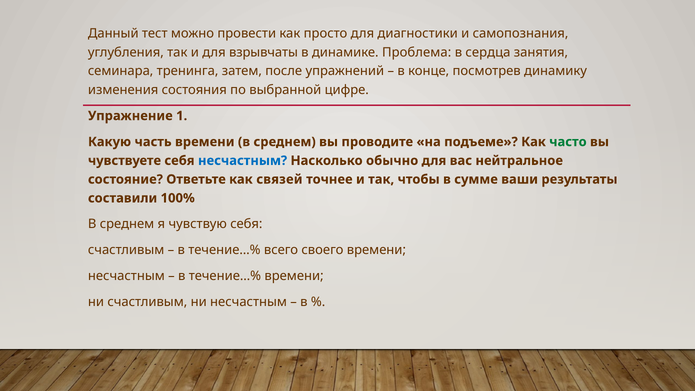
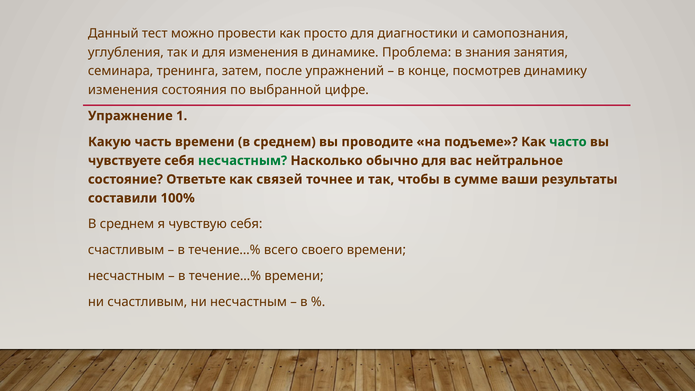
для взрывчаты: взрывчаты -> изменения (263, 52)
сердца: сердца -> знания (488, 52)
несчастным colour: blue -> green (243, 161)
